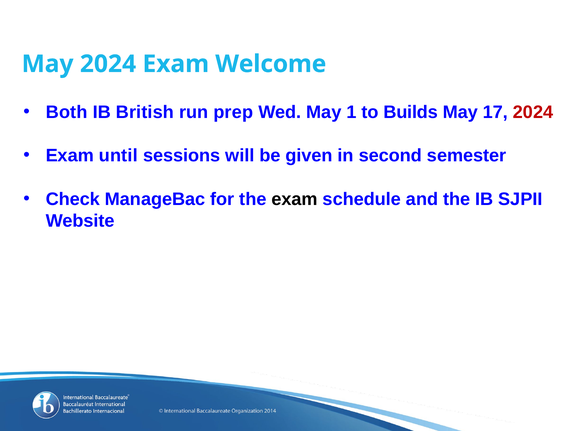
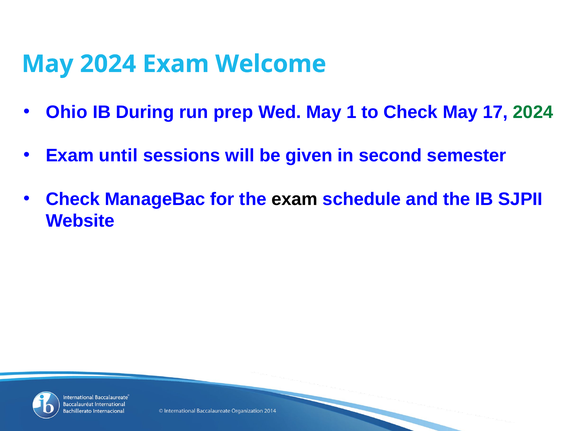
Both: Both -> Ohio (67, 112)
British: British -> During (145, 112)
to Builds: Builds -> Check (411, 112)
2024 colour: red -> green (533, 112)
